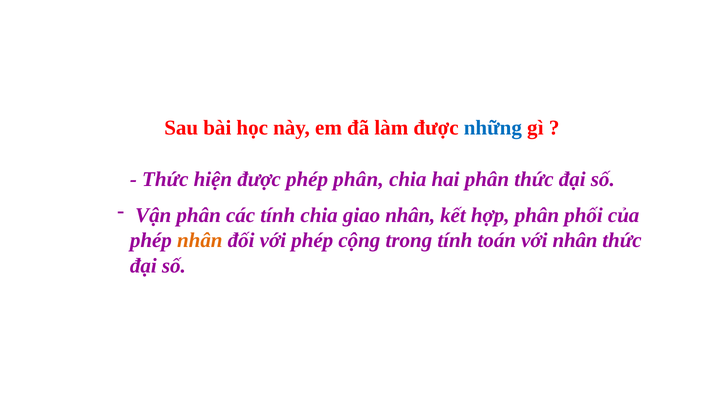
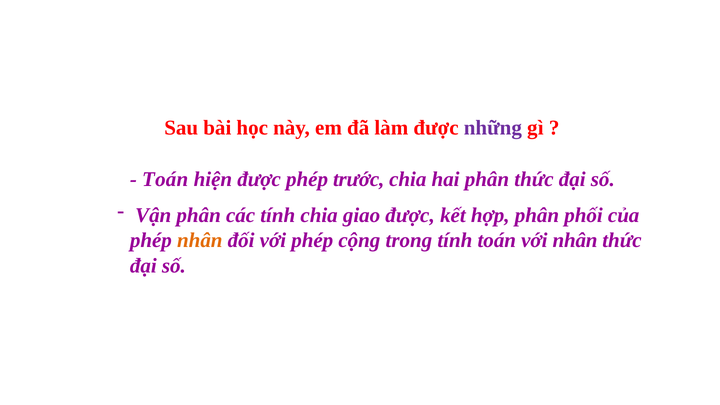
những colour: blue -> purple (493, 128)
Thức: Thức -> Toán (165, 179)
phép phân: phân -> trước (359, 179)
giao nhân: nhân -> được (410, 215)
